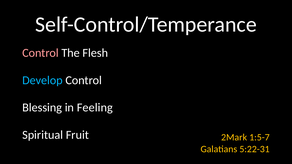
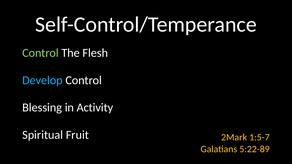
Control colour: pink -> light green (40, 53)
Feeling: Feeling -> Activity (95, 108)
5:22-31: 5:22-31 -> 5:22-89 (255, 149)
